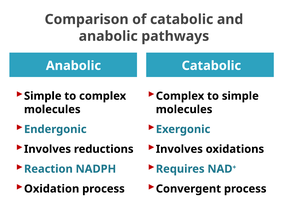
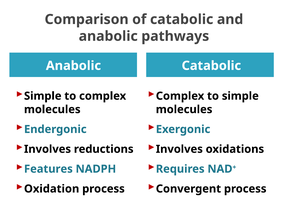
Reaction: Reaction -> Features (48, 169)
